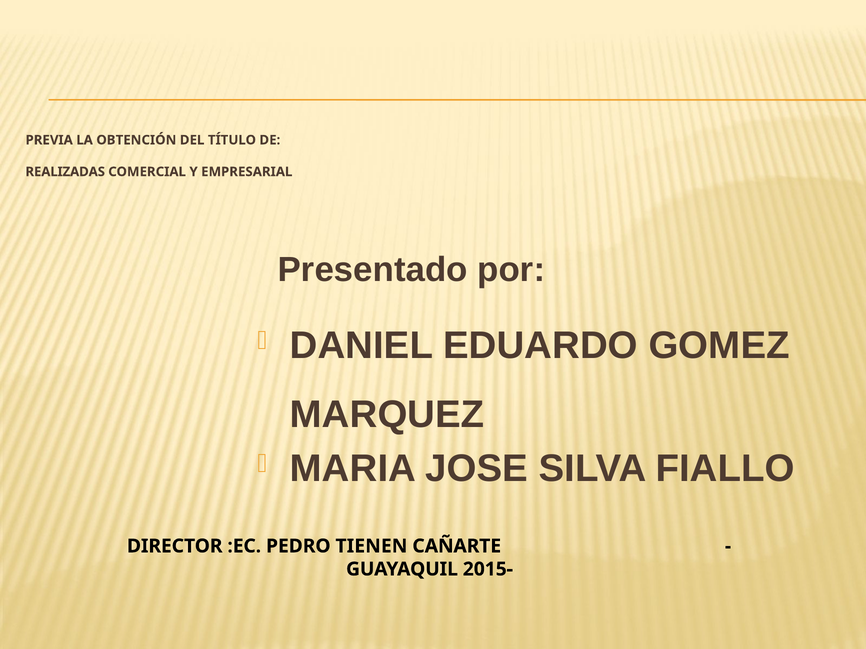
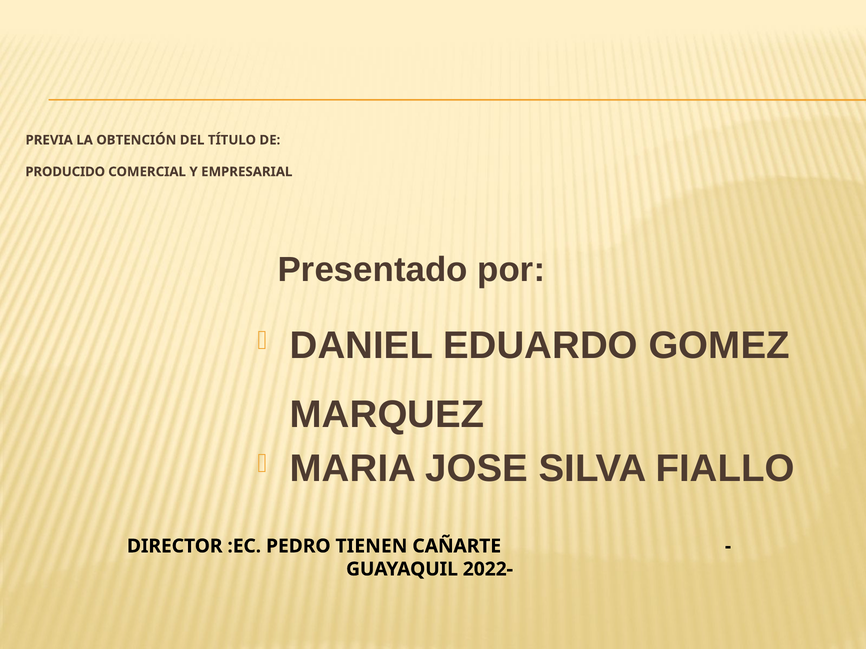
REALIZADAS: REALIZADAS -> PRODUCIDO (65, 172)
2015-: 2015- -> 2022- (488, 570)
